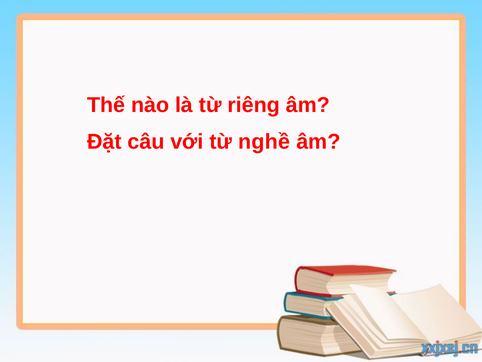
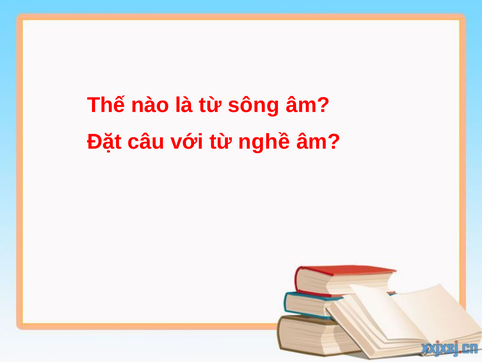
riêng: riêng -> sông (254, 105)
